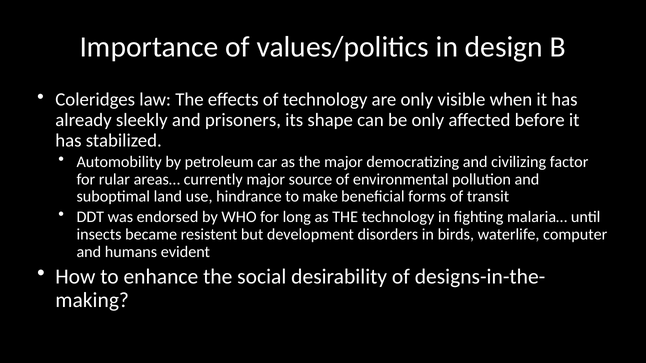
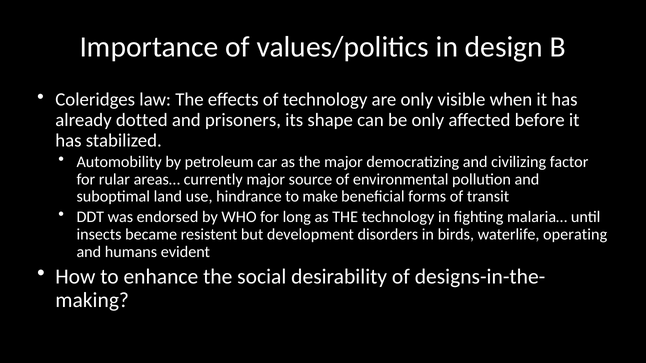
sleekly: sleekly -> dotted (142, 120)
computer: computer -> operating (575, 235)
